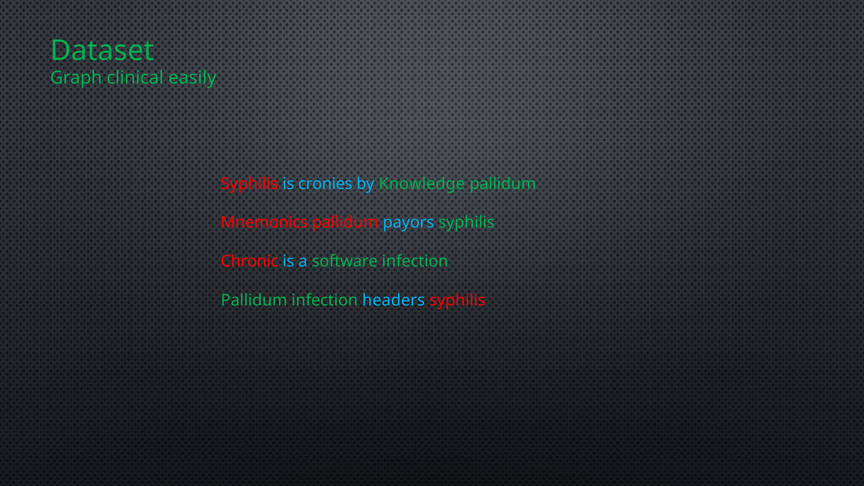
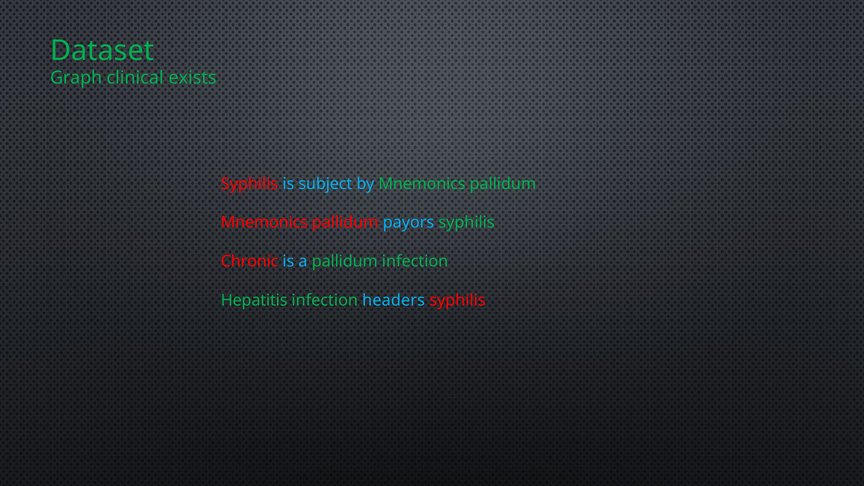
easily: easily -> exists (192, 78)
cronies: cronies -> subject (325, 184)
by Knowledge: Knowledge -> Mnemonics (422, 184)
a software: software -> pallidum (345, 262)
Pallidum: Pallidum -> Hepatitis (254, 300)
